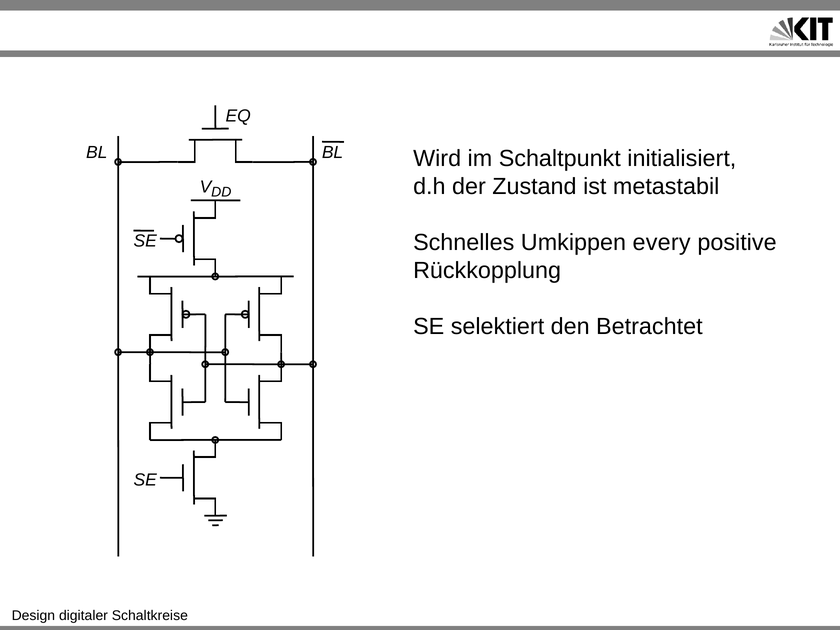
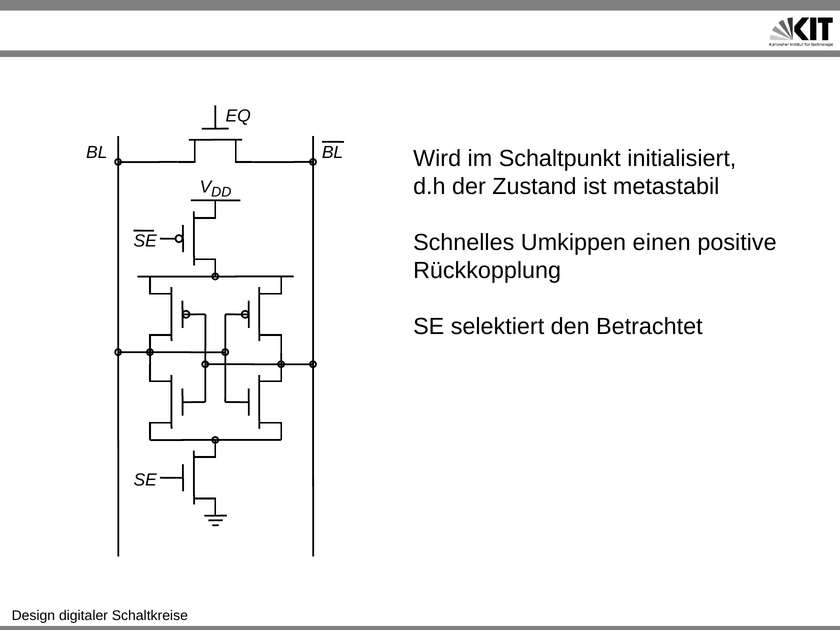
every: every -> einen (662, 243)
